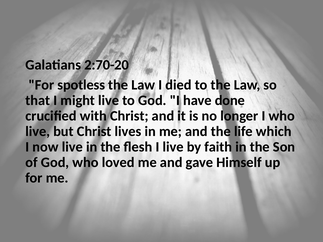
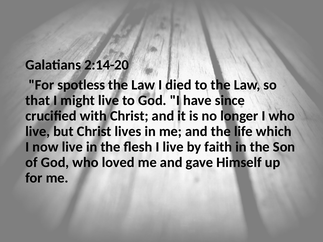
2:70-20: 2:70-20 -> 2:14-20 (107, 65)
done: done -> since (230, 101)
